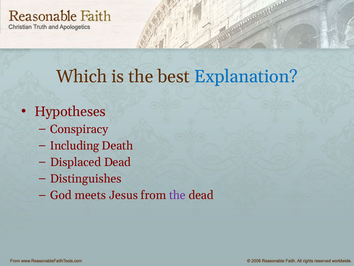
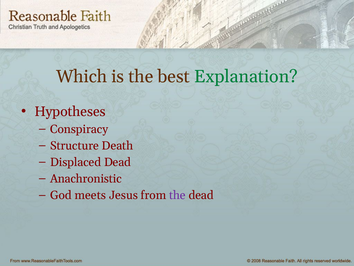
Explanation colour: blue -> green (246, 76)
Including: Including -> Structure (74, 145)
Distinguishes: Distinguishes -> Anachronistic (86, 178)
